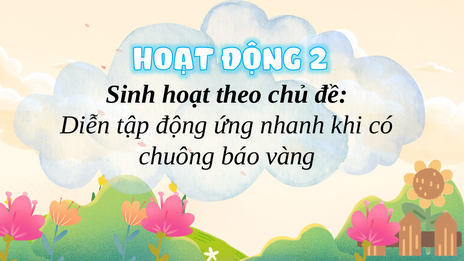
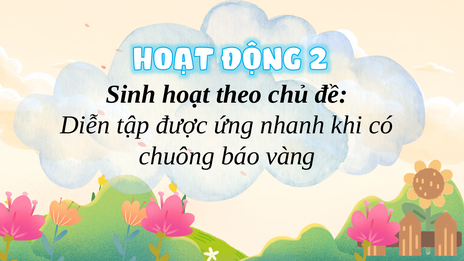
động: động -> được (182, 125)
